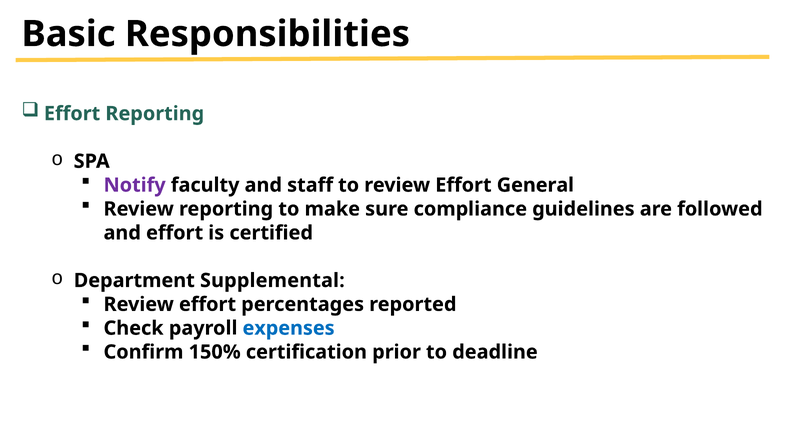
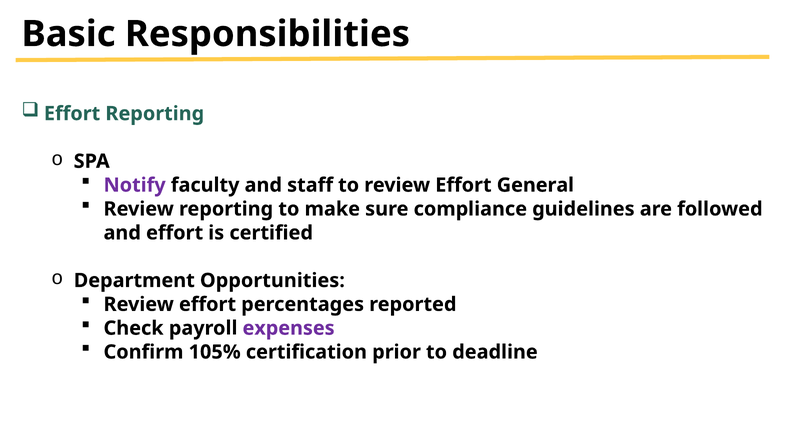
Supplemental: Supplemental -> Opportunities (272, 281)
expenses colour: blue -> purple (289, 328)
150%: 150% -> 105% (215, 352)
